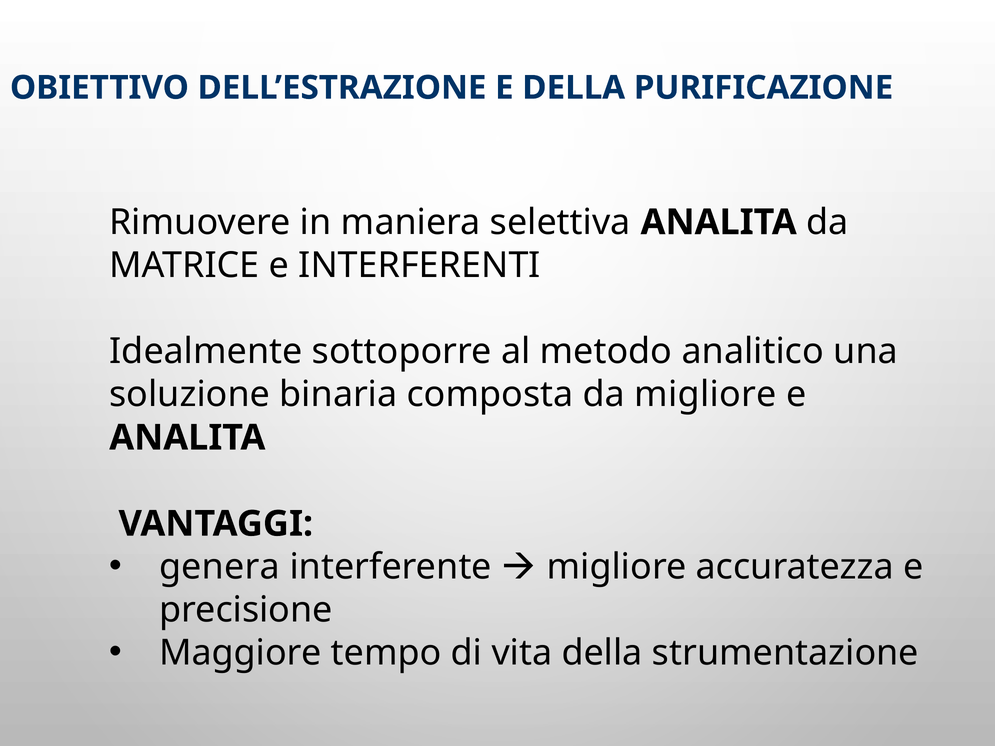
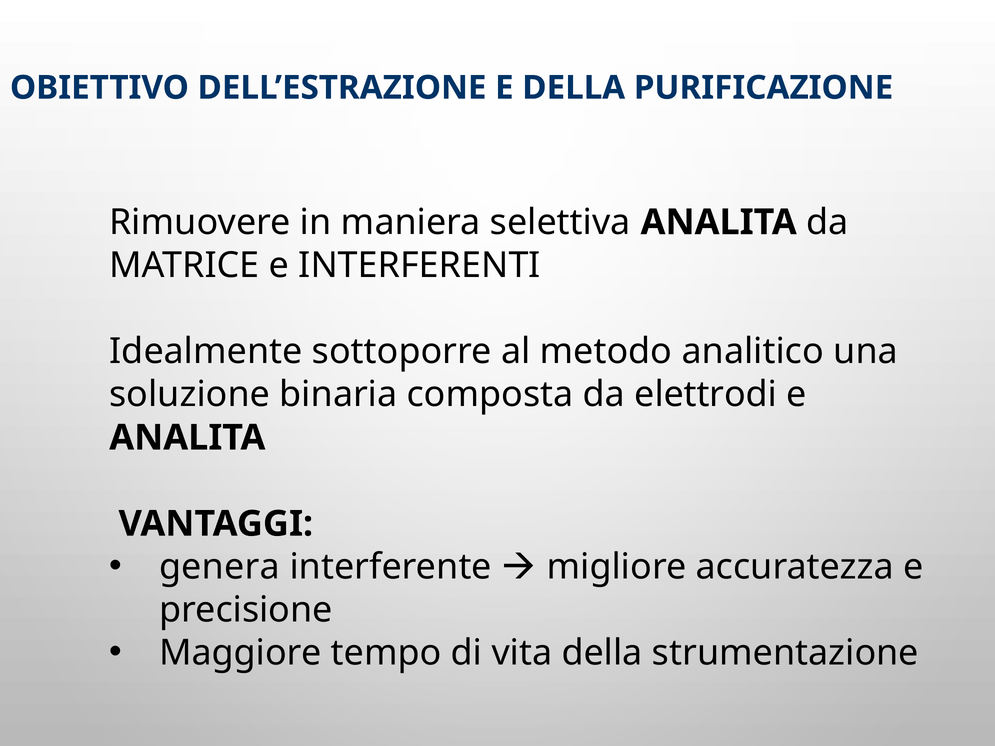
da migliore: migliore -> elettrodi (706, 395)
